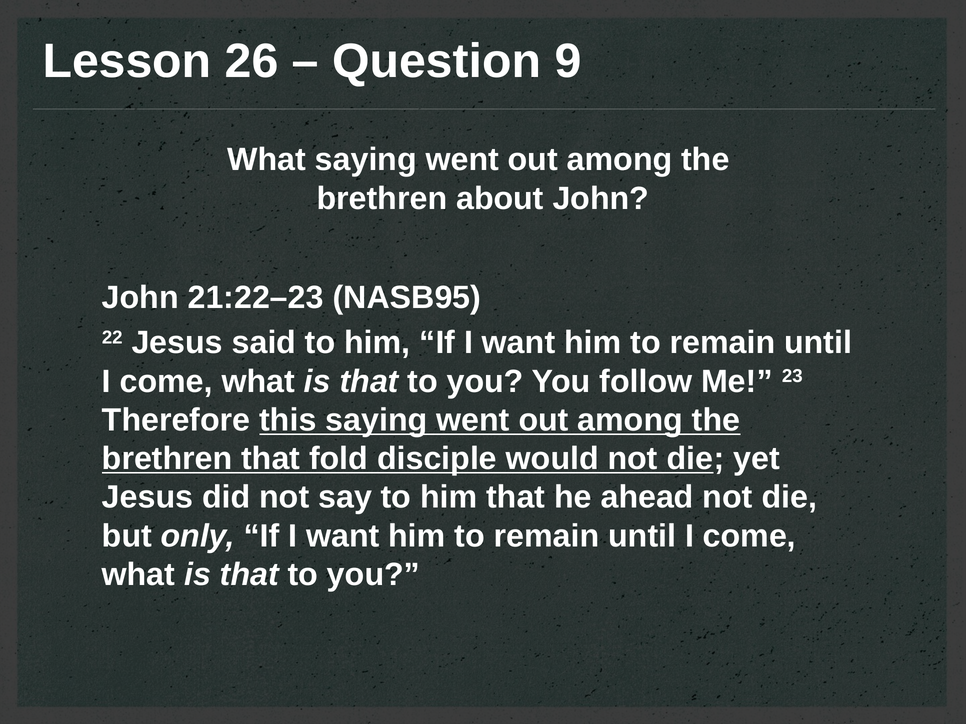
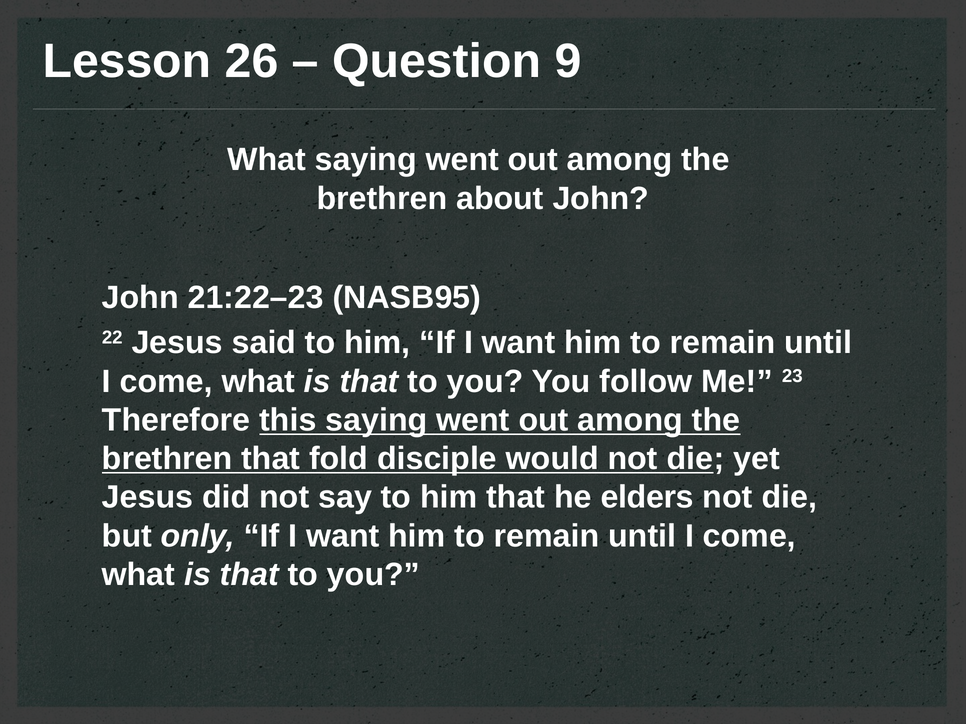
ahead: ahead -> elders (647, 498)
